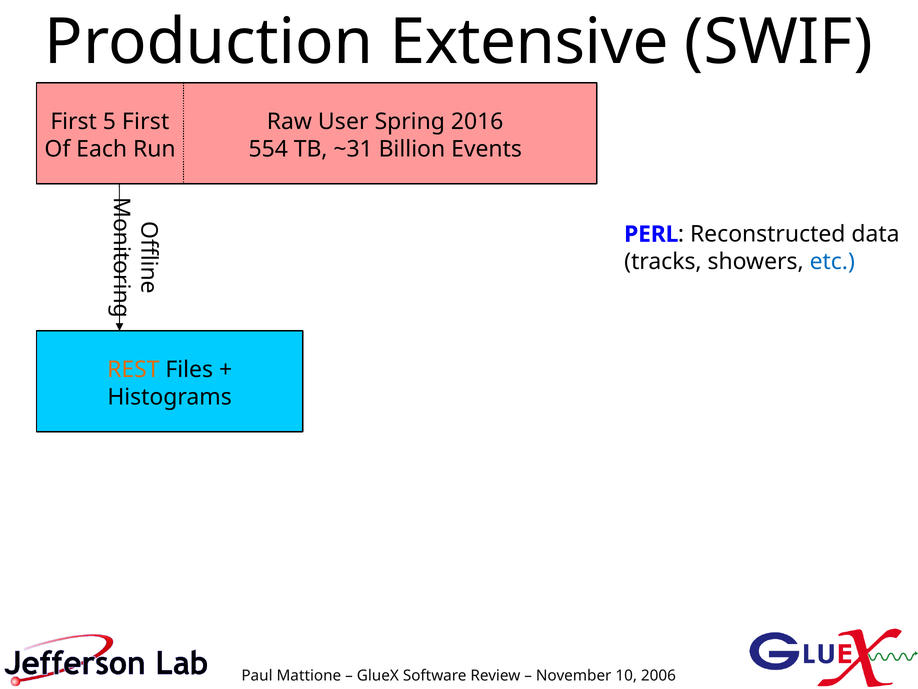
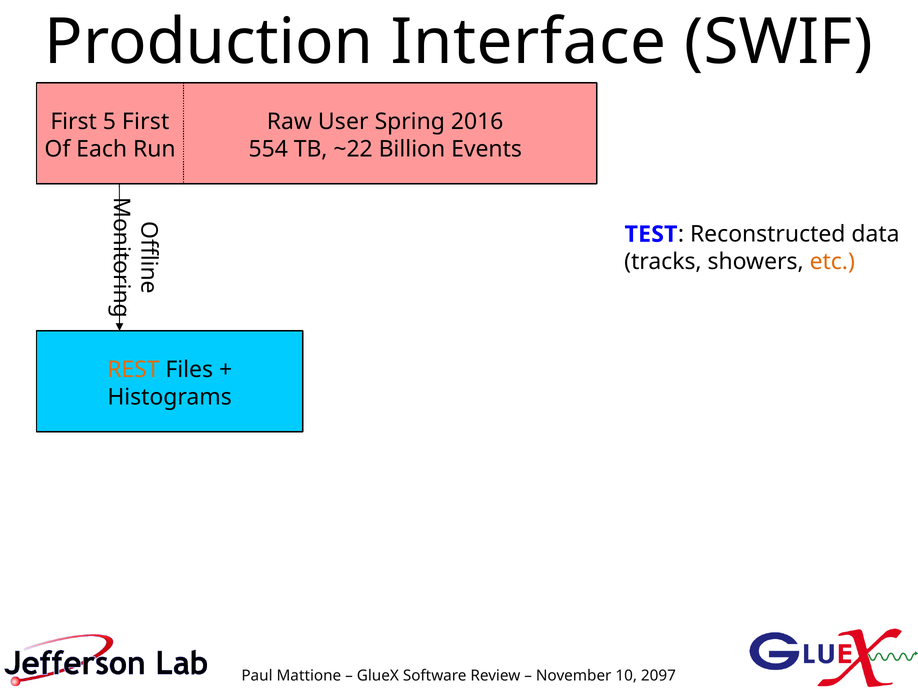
Extensive: Extensive -> Interface (529, 42)
~31: ~31 -> ~22 (353, 149)
PERL: PERL -> TEST (651, 234)
etc colour: blue -> orange (832, 262)
2006: 2006 -> 2097 (658, 675)
